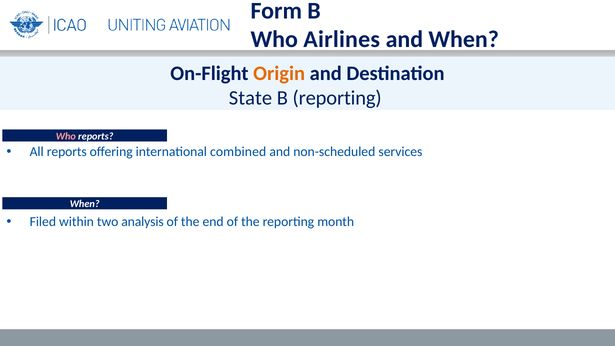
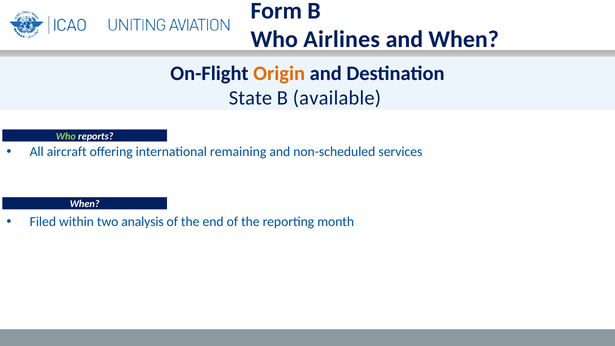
B reporting: reporting -> available (337, 98)
Who colour: pink -> light green (66, 136)
All reports: reports -> aircraft (67, 152)
combined: combined -> remaining (238, 152)
